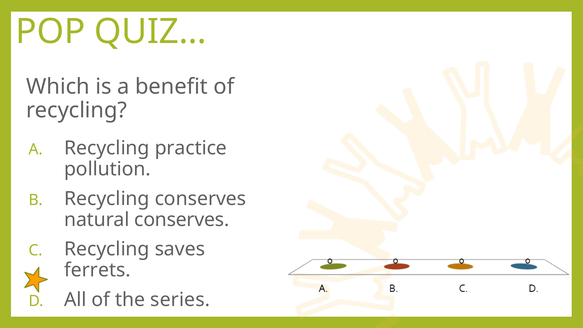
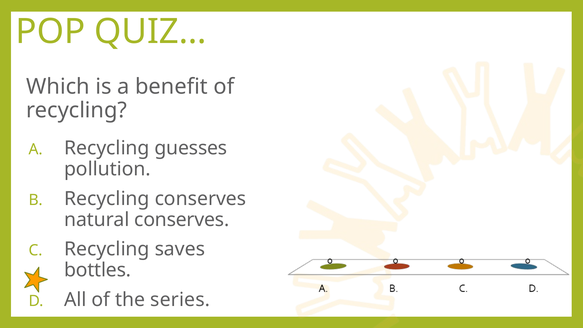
practice: practice -> guesses (191, 148)
ferrets: ferrets -> bottles (98, 270)
